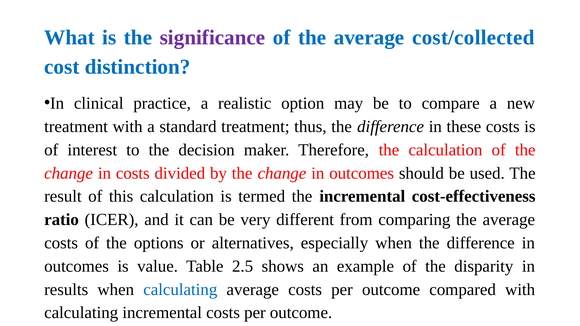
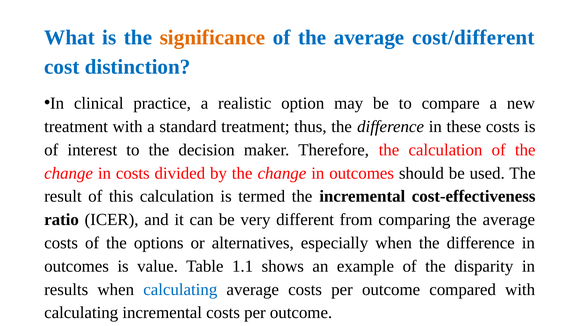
significance colour: purple -> orange (213, 38)
cost/collected: cost/collected -> cost/different (473, 38)
2.5: 2.5 -> 1.1 (243, 266)
